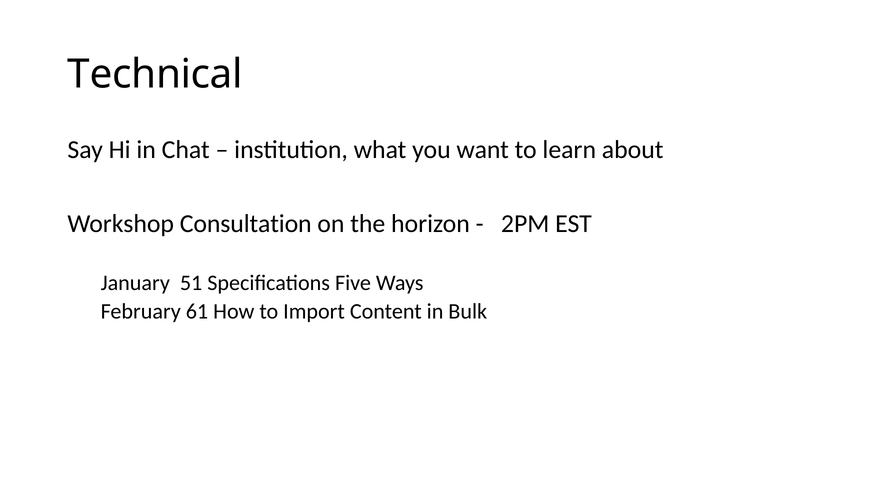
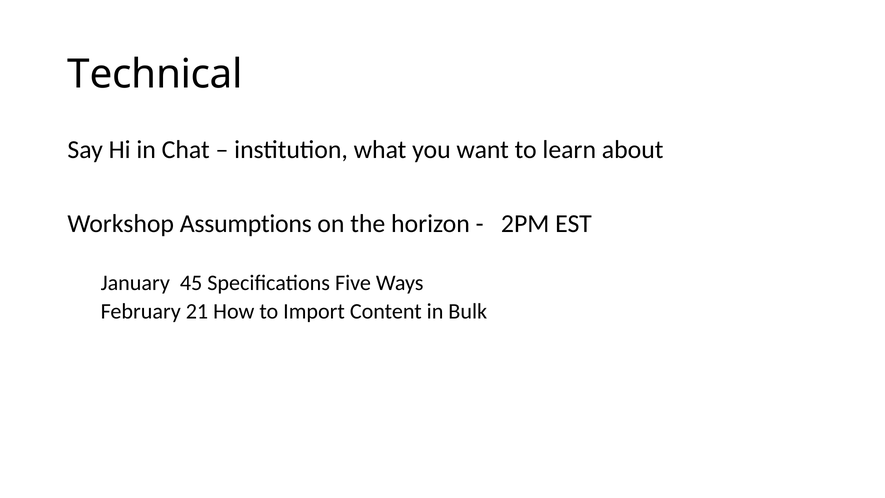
Consultation: Consultation -> Assumptions (246, 224)
51: 51 -> 45 (191, 283)
61: 61 -> 21 (197, 311)
